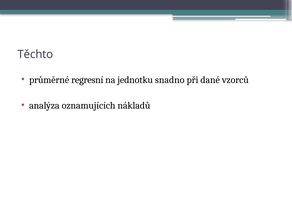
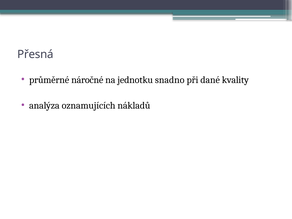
Těchto: Těchto -> Přesná (35, 54)
regresní: regresní -> náročné (87, 80)
vzorců: vzorců -> kvality (235, 80)
